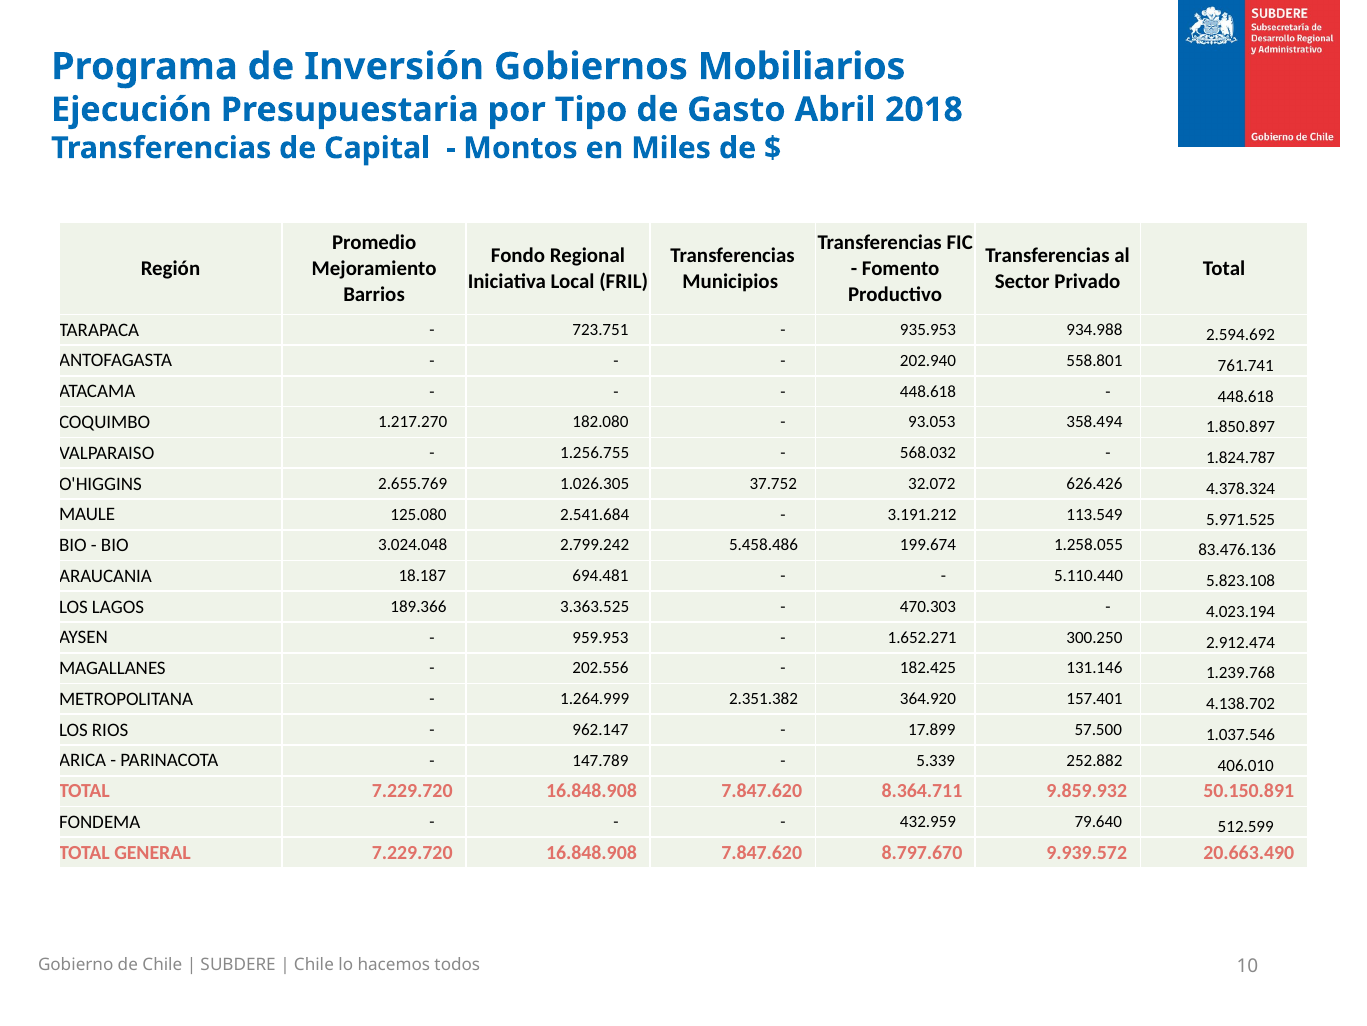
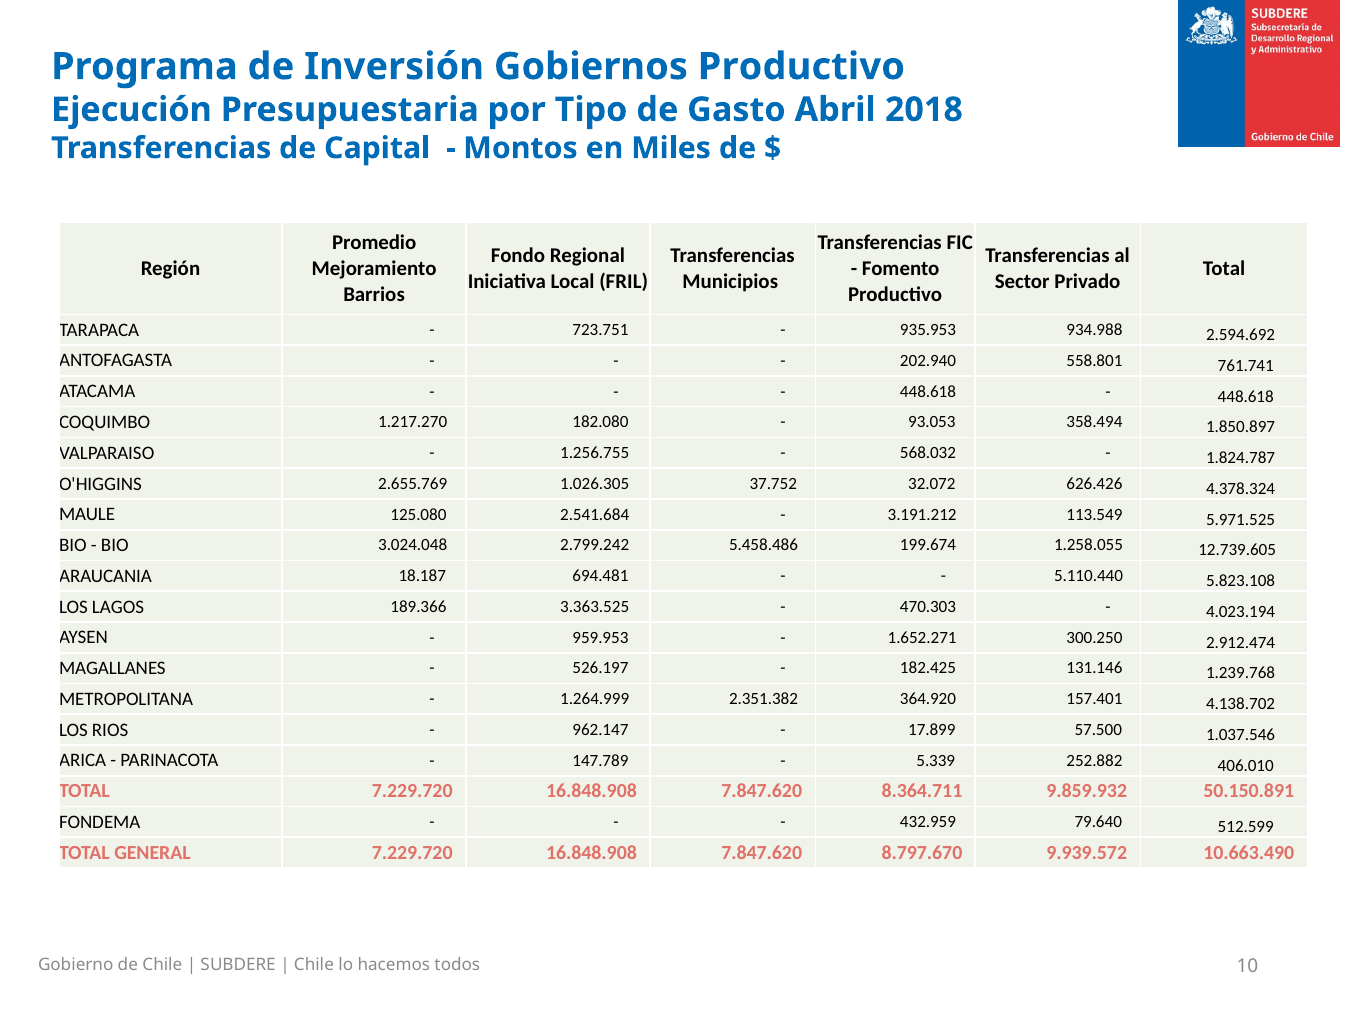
Gobiernos Mobiliarios: Mobiliarios -> Productivo (801, 67)
83.476.136: 83.476.136 -> 12.739.605 (1237, 550)
202.556: 202.556 -> 526.197 (600, 668)
20.663.490: 20.663.490 -> 10.663.490 (1249, 852)
